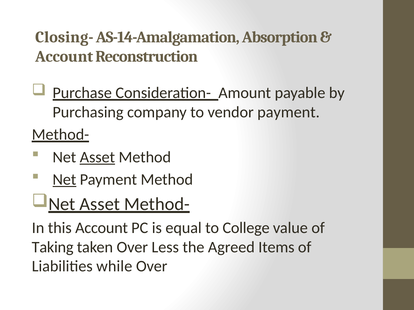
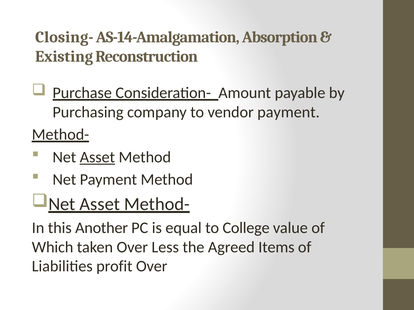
Account: Account -> Existing (64, 57)
Net underline: present -> none (64, 180)
this Account: Account -> Another (102, 228)
Taking: Taking -> Which (53, 247)
while: while -> profit (114, 267)
